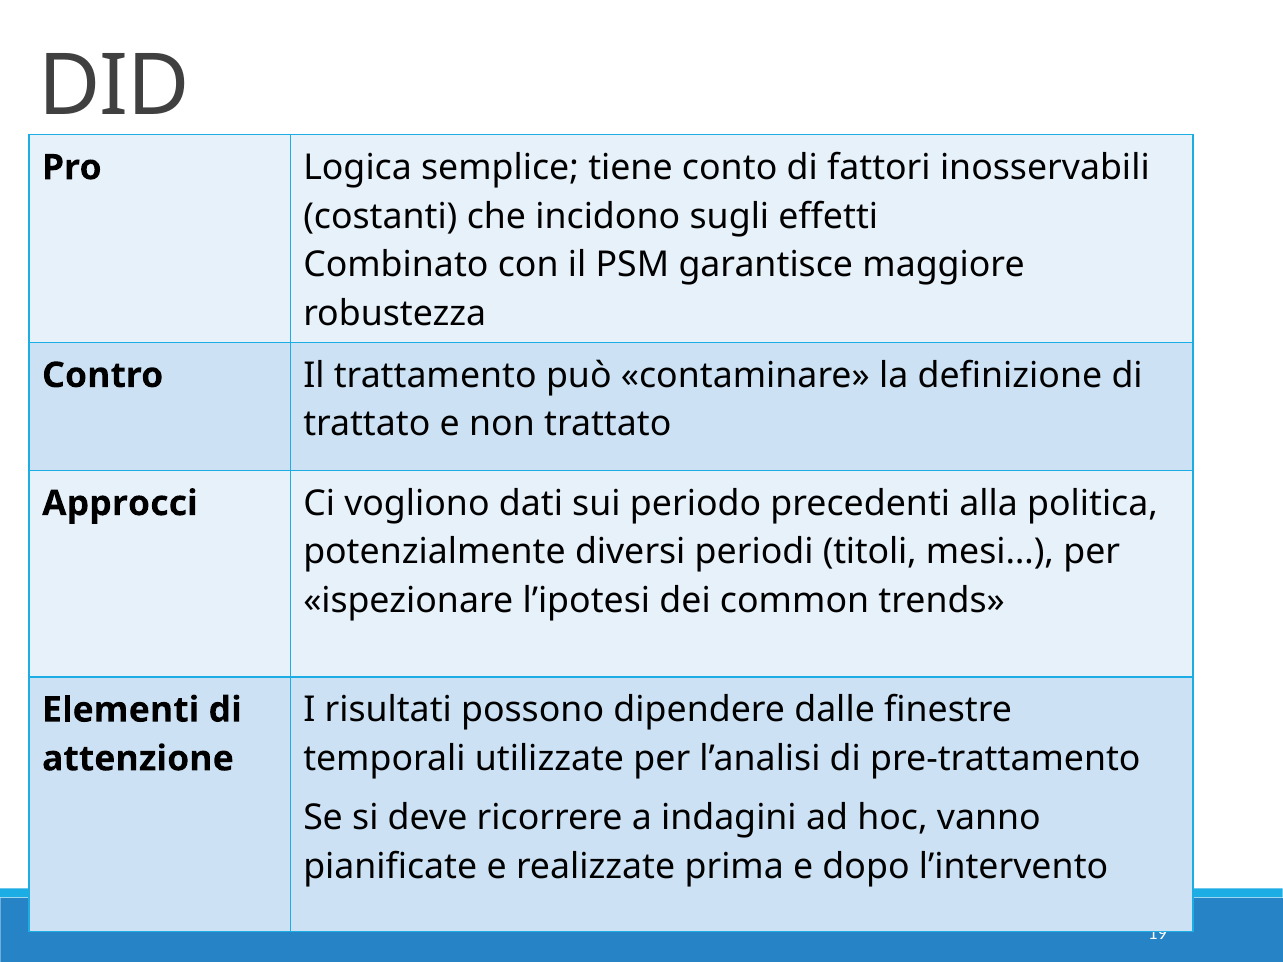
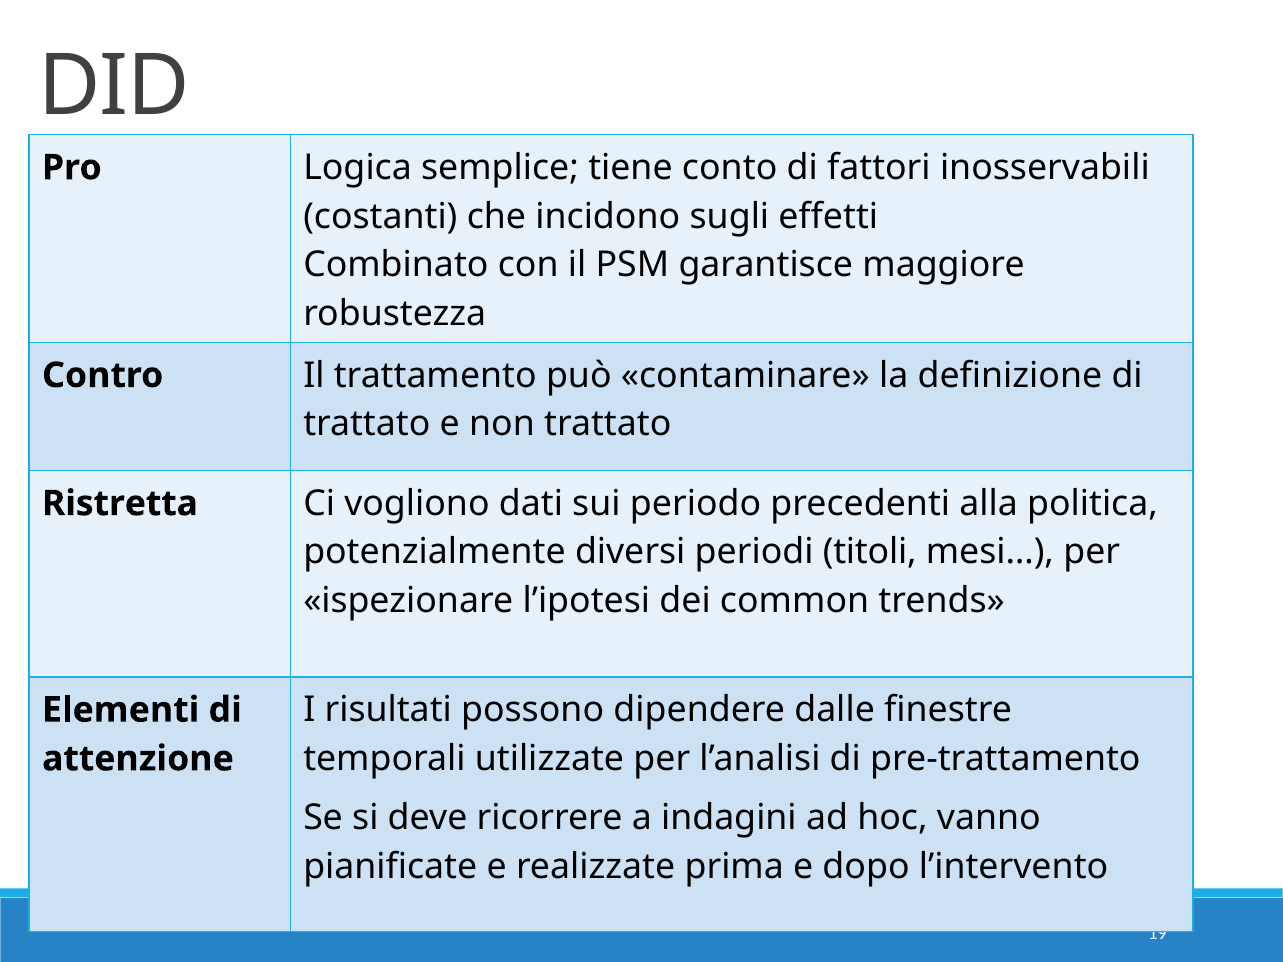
Approcci: Approcci -> Ristretta (120, 504)
